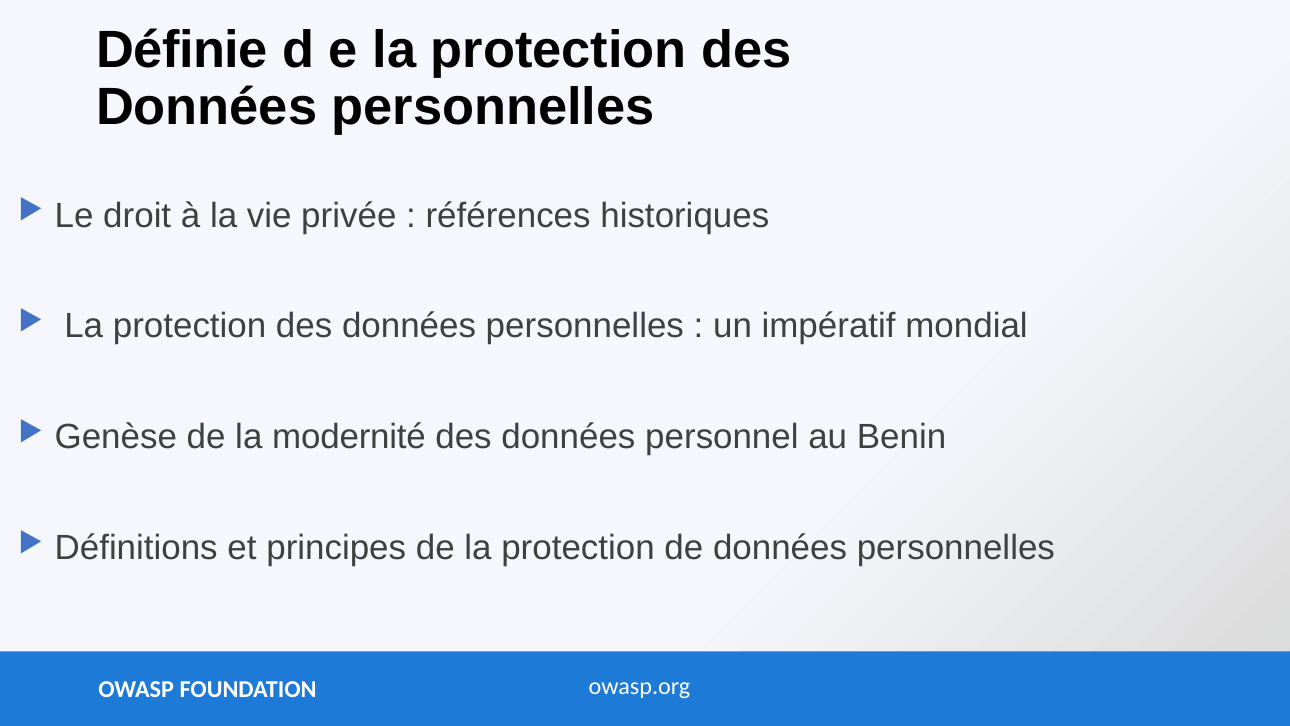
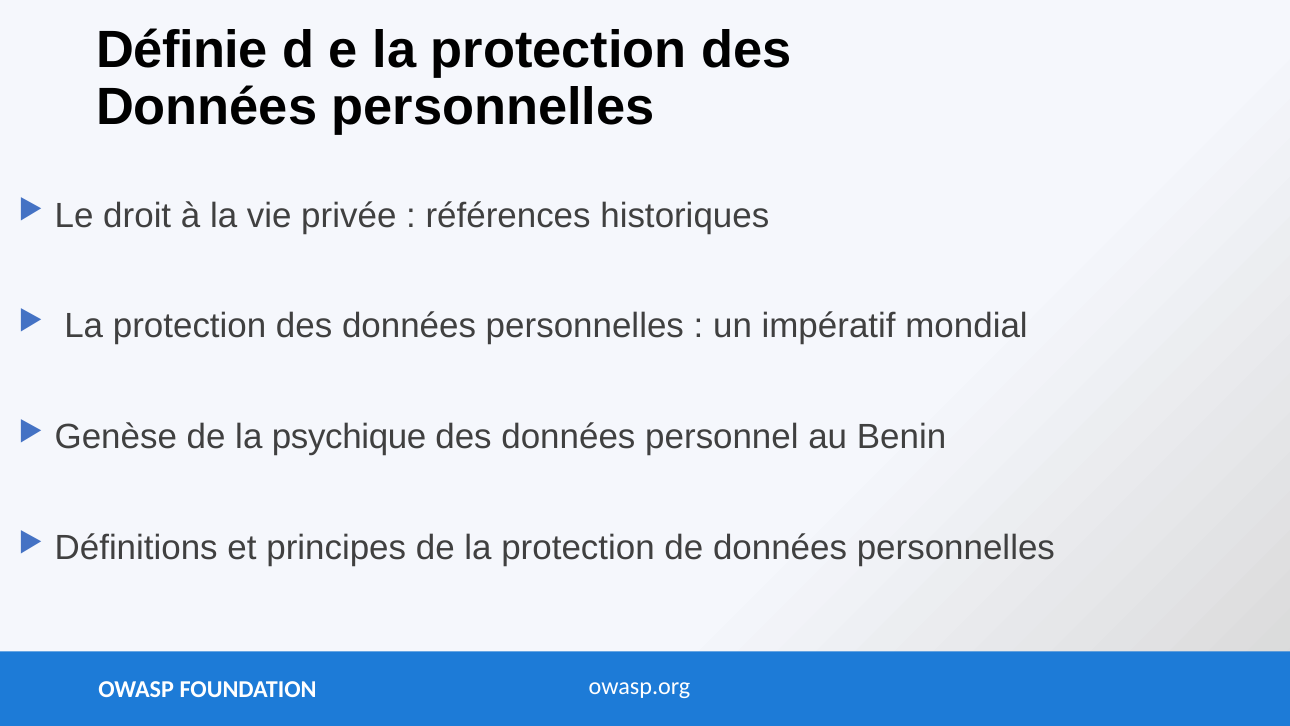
modernité: modernité -> psychique (349, 437)
